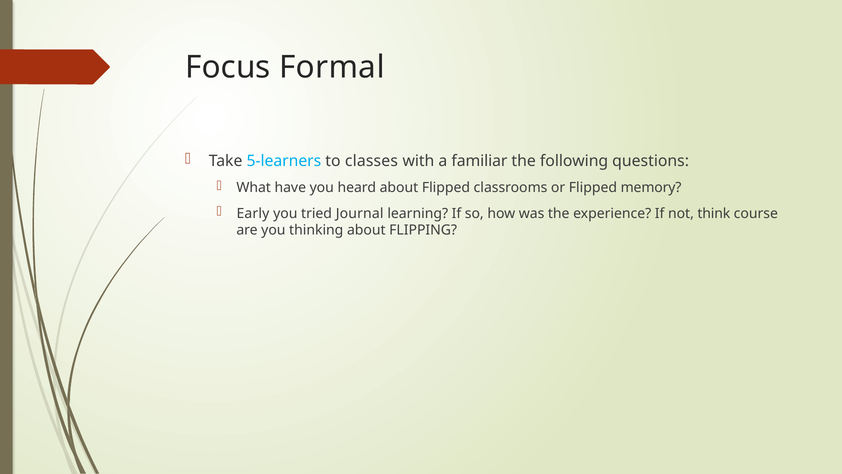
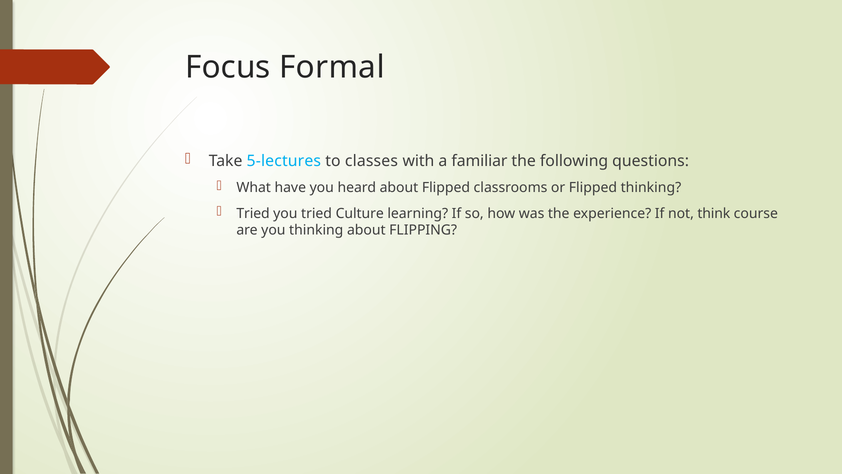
5-learners: 5-learners -> 5-lectures (284, 161)
Flipped memory: memory -> thinking (651, 188)
Early: Early -> Tried (253, 213)
Journal: Journal -> Culture (360, 213)
